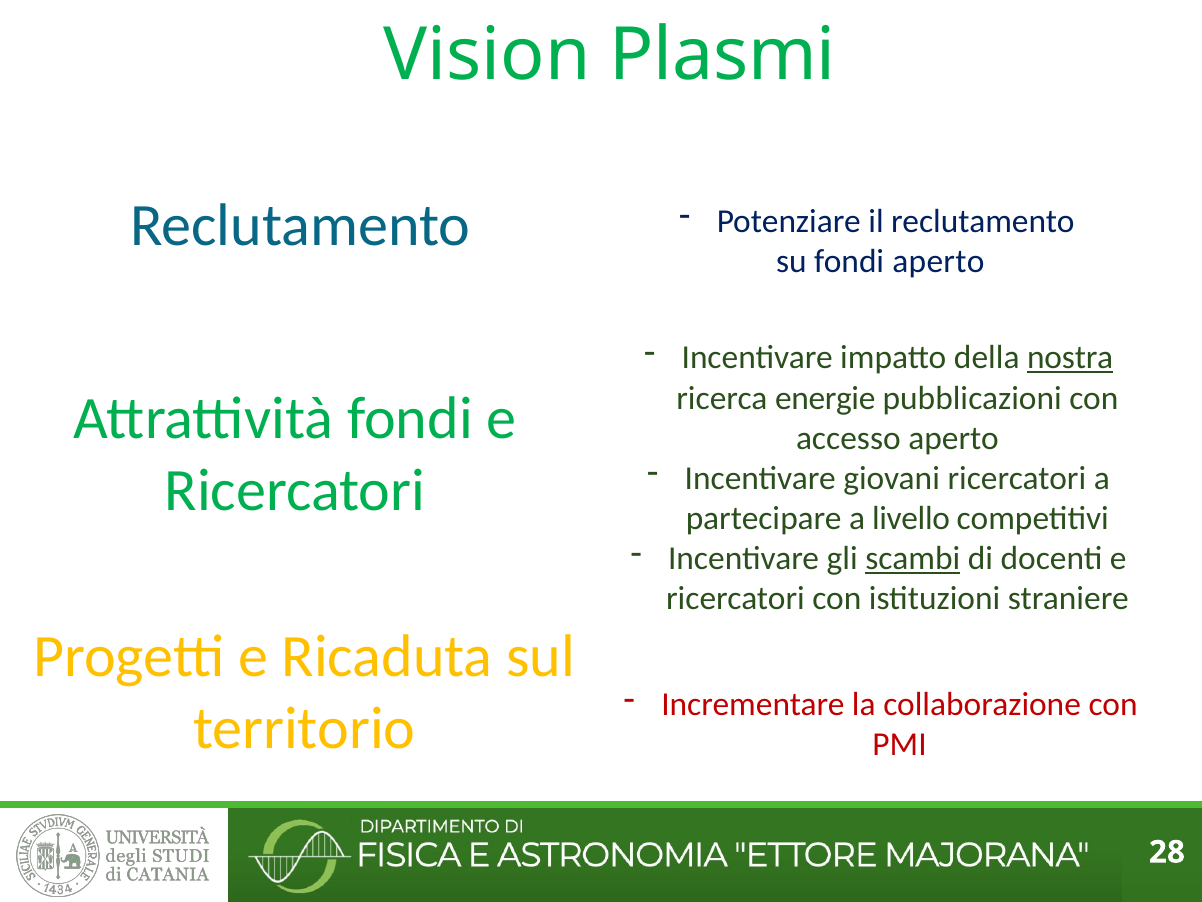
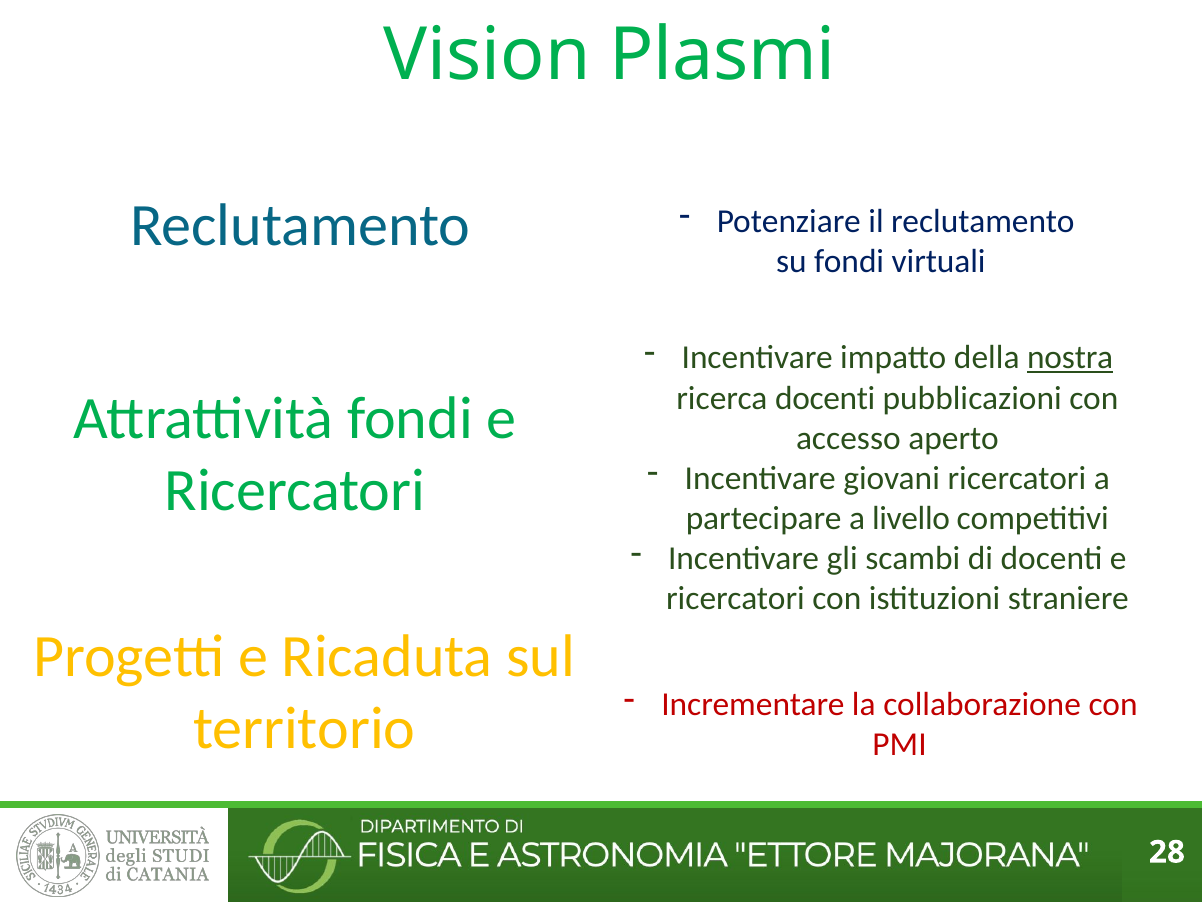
fondi aperto: aperto -> virtuali (939, 261)
ricerca energie: energie -> docenti (825, 398)
scambi underline: present -> none (913, 558)
